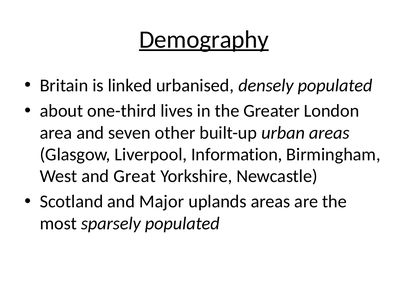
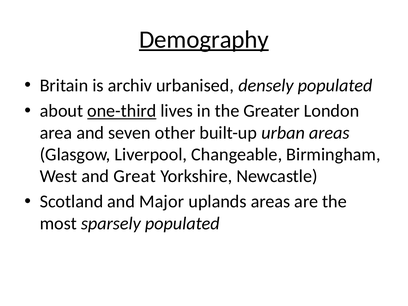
linked: linked -> archiv (130, 86)
one-third underline: none -> present (122, 111)
Information: Information -> Changeable (237, 155)
